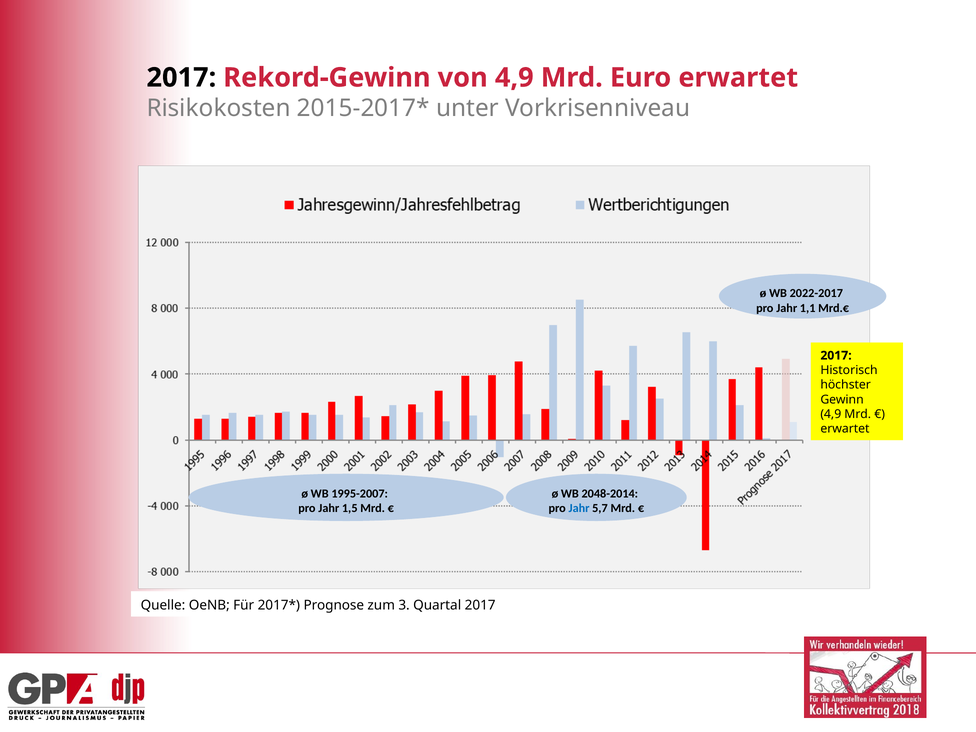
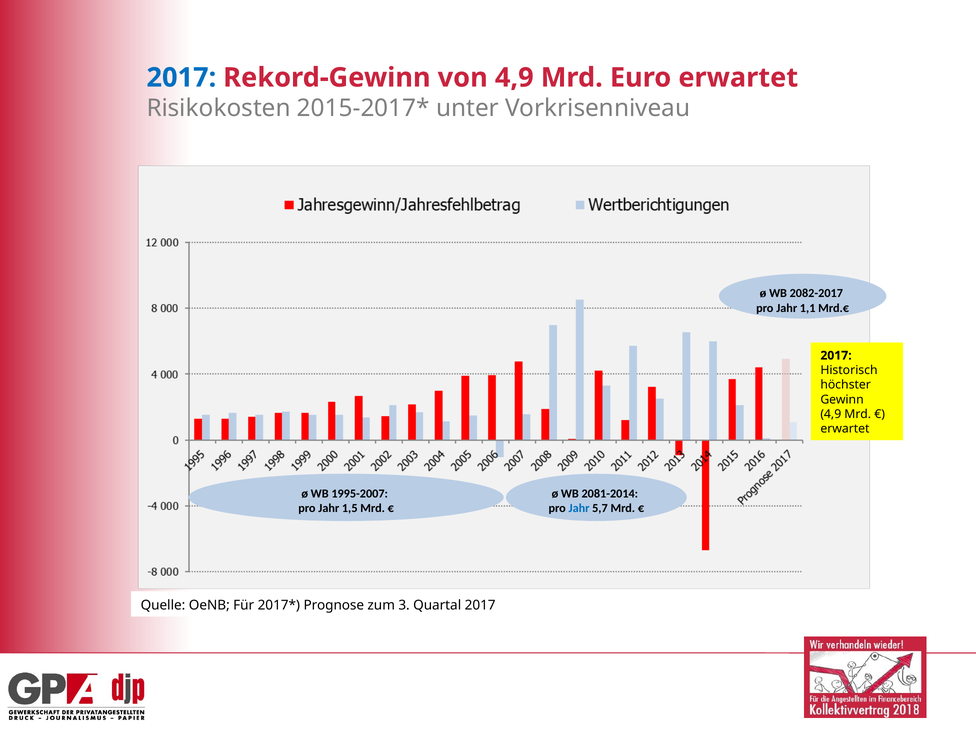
2017 colour: black -> blue (181, 78)
2022-2017: 2022-2017 -> 2082-2017 (816, 293)
2048-2014: 2048-2014 -> 2081-2014 (610, 494)
